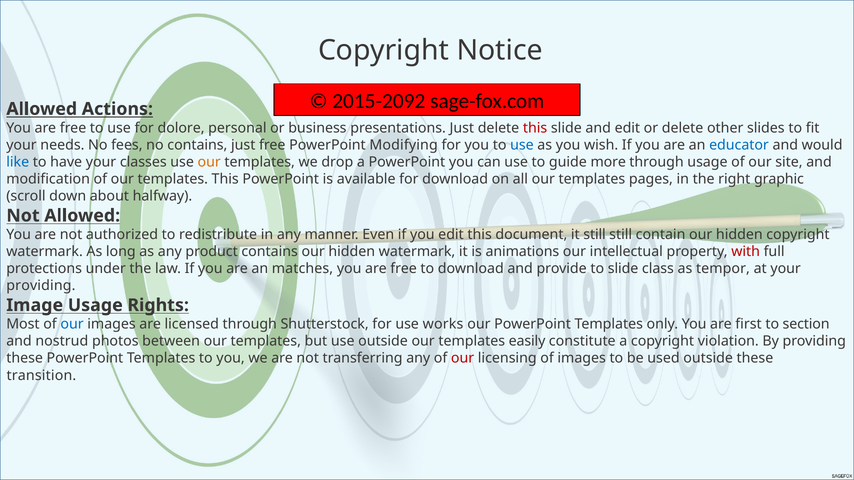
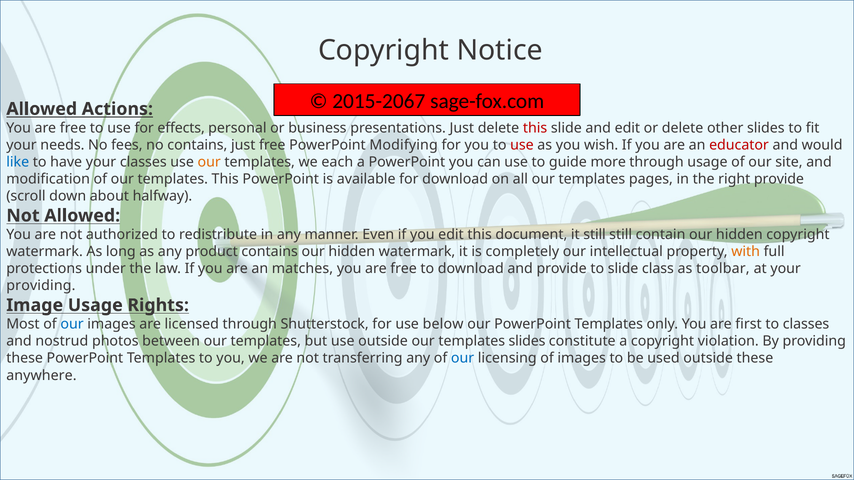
2015-2092: 2015-2092 -> 2015-2067 (379, 101)
dolore: dolore -> effects (181, 128)
use colour: blue -> red (522, 145)
educator colour: blue -> red (739, 145)
drop: drop -> each (337, 162)
right graphic: graphic -> provide (779, 179)
animations: animations -> completely (522, 252)
with colour: red -> orange (746, 252)
tempor: tempor -> toolbar (723, 269)
works: works -> below (443, 324)
to section: section -> classes (806, 324)
templates easily: easily -> slides (527, 341)
our colour: red -> blue (463, 359)
transition: transition -> anywhere (41, 376)
